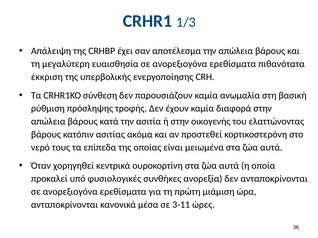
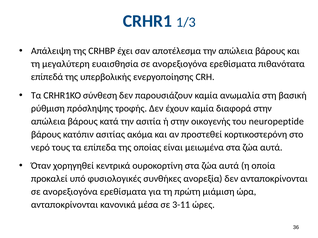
έκκριση: έκκριση -> επίπεδά (47, 77)
ελαττώνοντας: ελαττώνοντας -> neuropeptide (276, 122)
